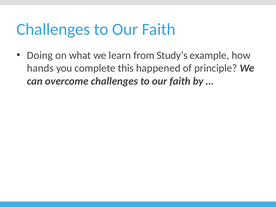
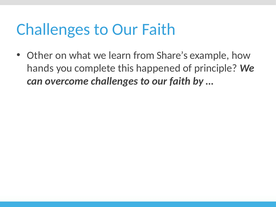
Doing: Doing -> Other (40, 55)
Study’s: Study’s -> Share’s (172, 55)
